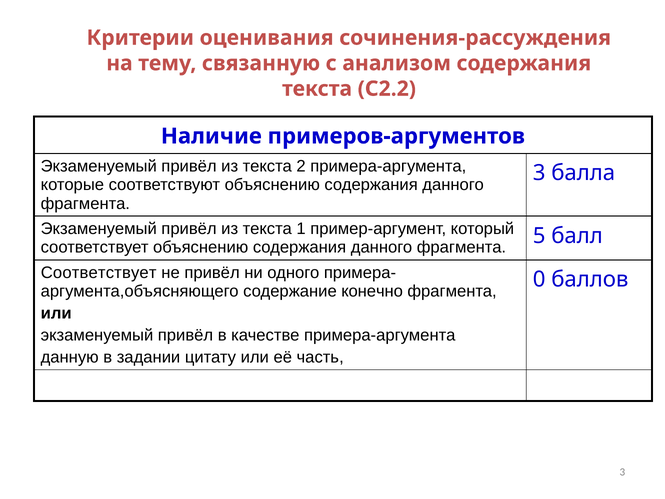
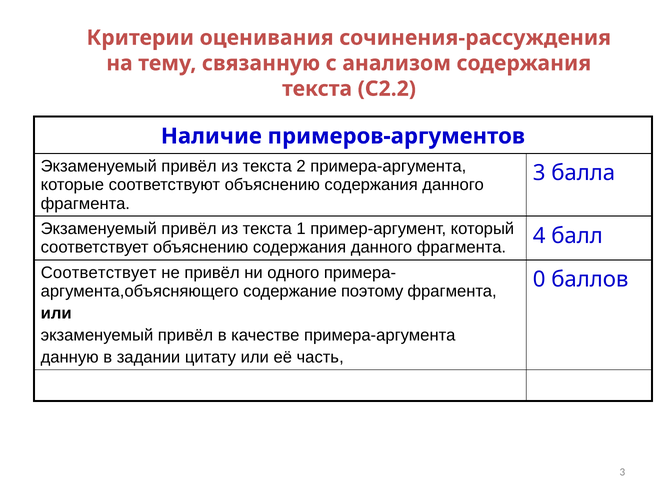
5: 5 -> 4 (539, 236)
конечно: конечно -> поэтому (372, 291)
